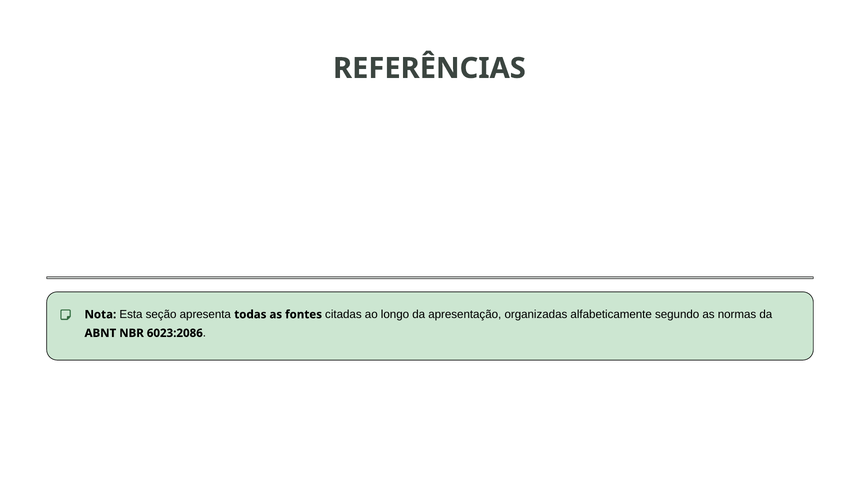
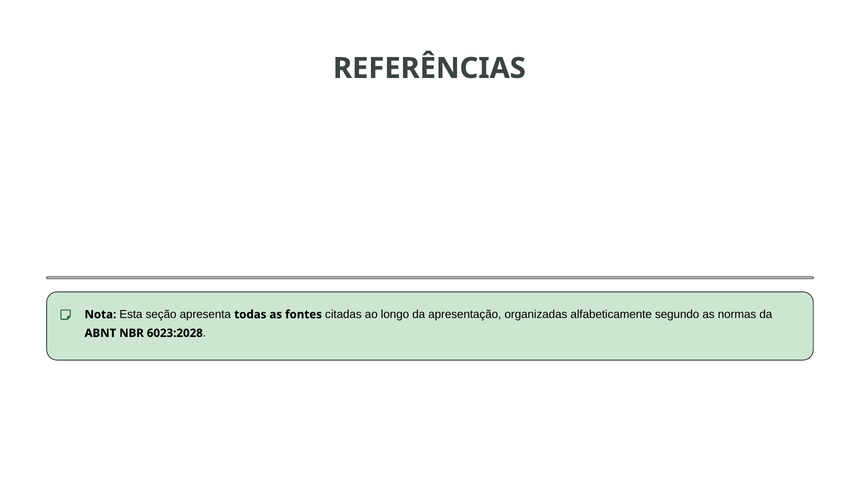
6023:2086: 6023:2086 -> 6023:2028 (175, 333)
